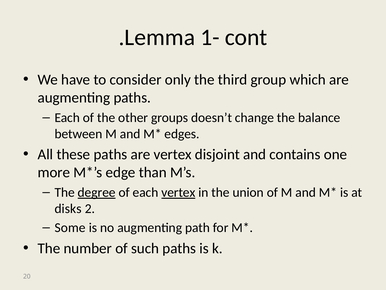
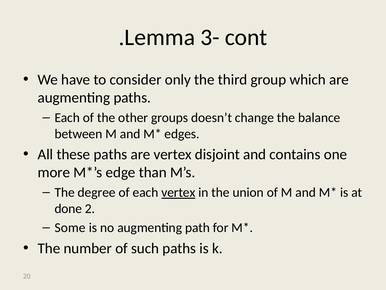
1-: 1- -> 3- (210, 37)
degree underline: present -> none (97, 192)
disks: disks -> done (68, 208)
